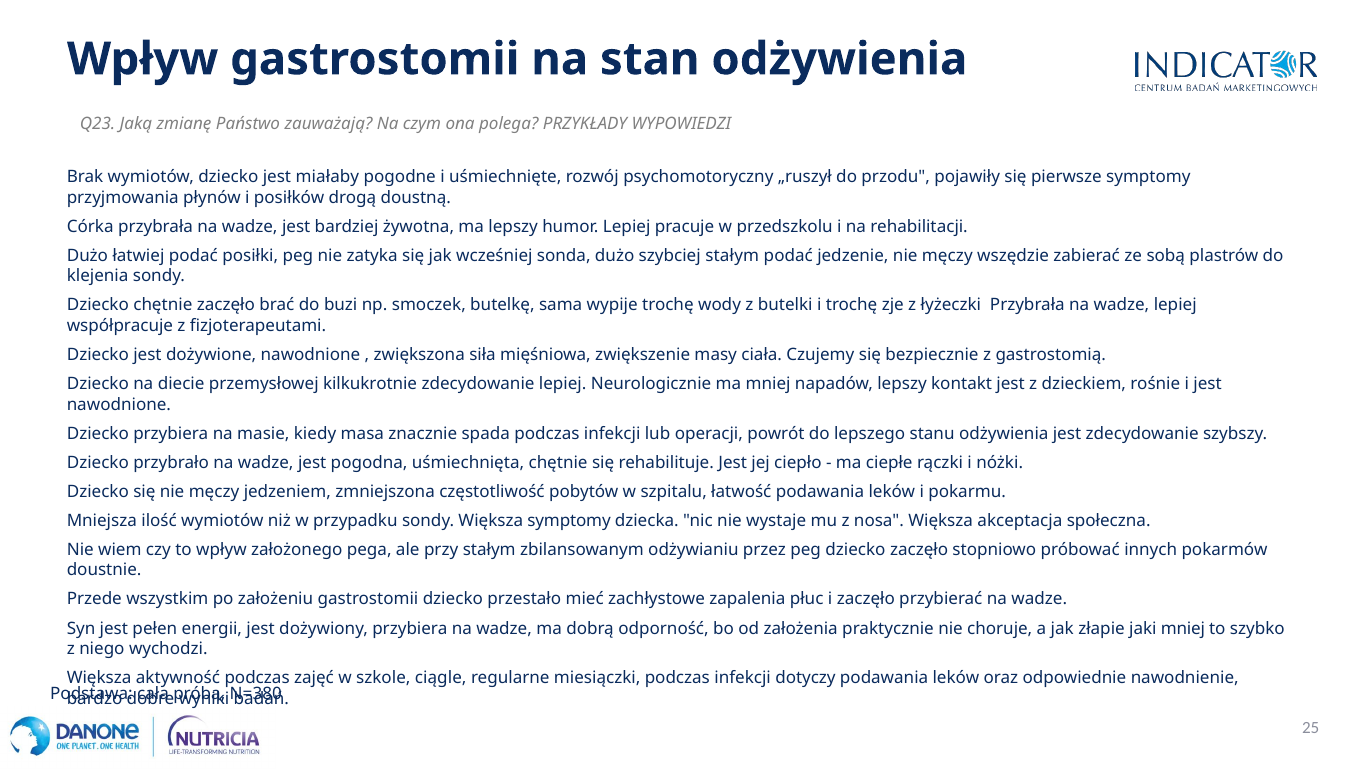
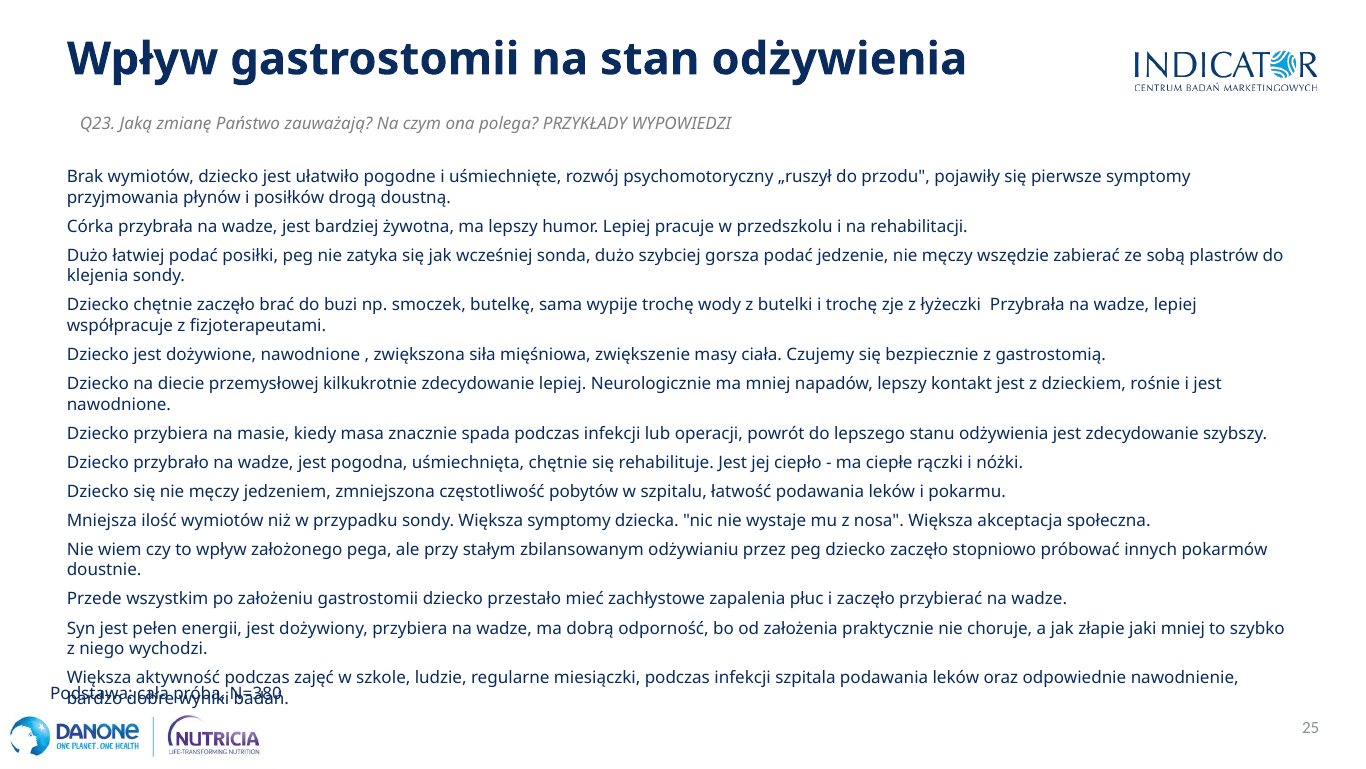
miałaby: miałaby -> ułatwiło (327, 177)
szybciej stałym: stałym -> gorsza (732, 255)
ciągle: ciągle -> ludzie (441, 677)
dotyczy: dotyczy -> szpitala (805, 677)
